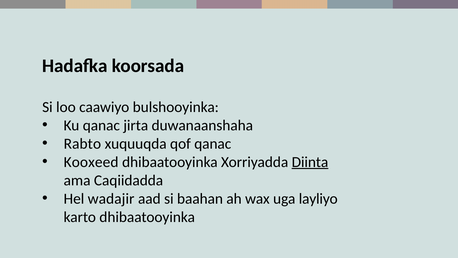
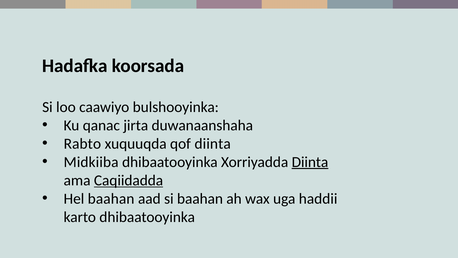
qof qanac: qanac -> diinta (213, 143)
Kooxeed: Kooxeed -> Midkiiba (91, 162)
Caqiidadda underline: none -> present (129, 180)
Hel wadajir: wadajir -> baahan (111, 198)
layliyo: layliyo -> haddii (318, 198)
